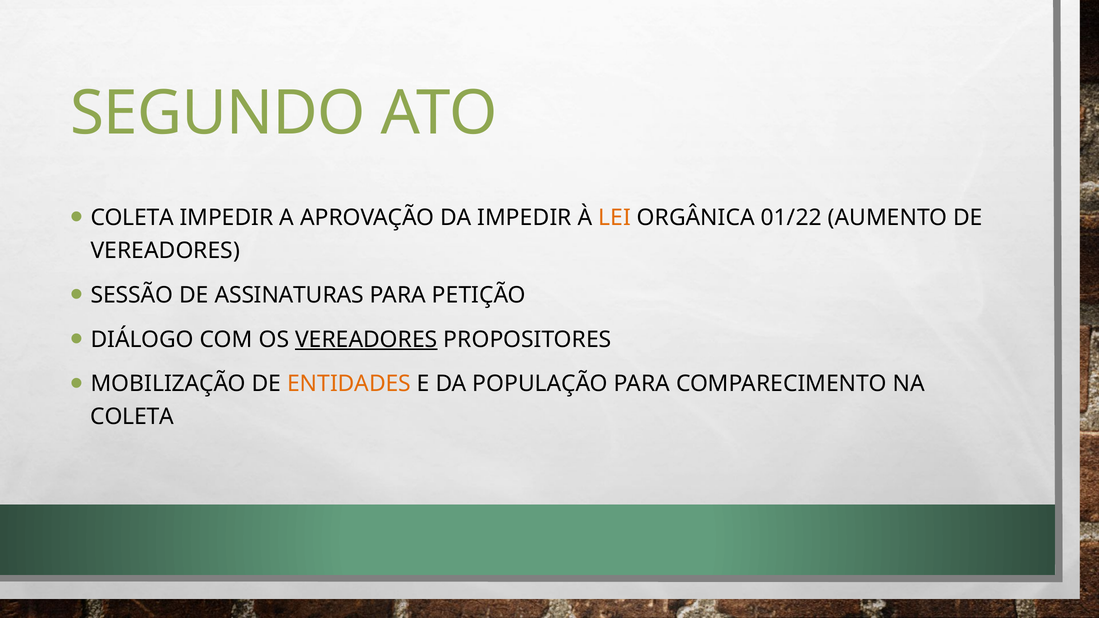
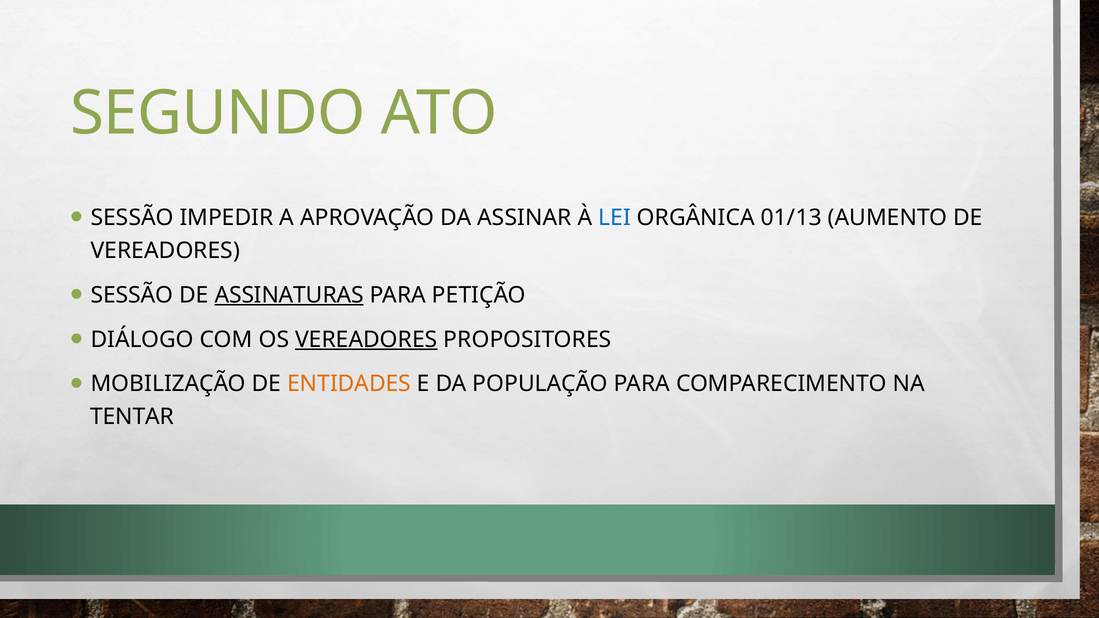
COLETA: COLETA -> SESSÃO (132, 218)
DA IMPEDIR: IMPEDIR -> ASSINAR (524, 218)
LEI colour: orange -> blue (615, 218)
01/22: 01/22 -> 01/13 (791, 218)
ASSINATURAS underline: none -> present (289, 295)
COLETA: COLETA -> TENTAR (132, 417)
